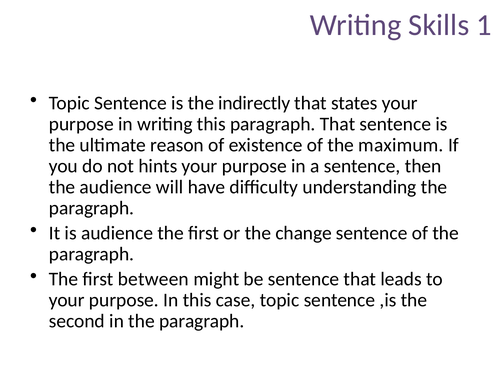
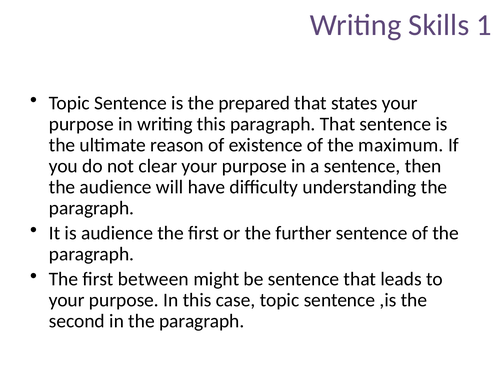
indirectly: indirectly -> prepared (254, 103)
hints: hints -> clear (158, 166)
change: change -> further (304, 234)
